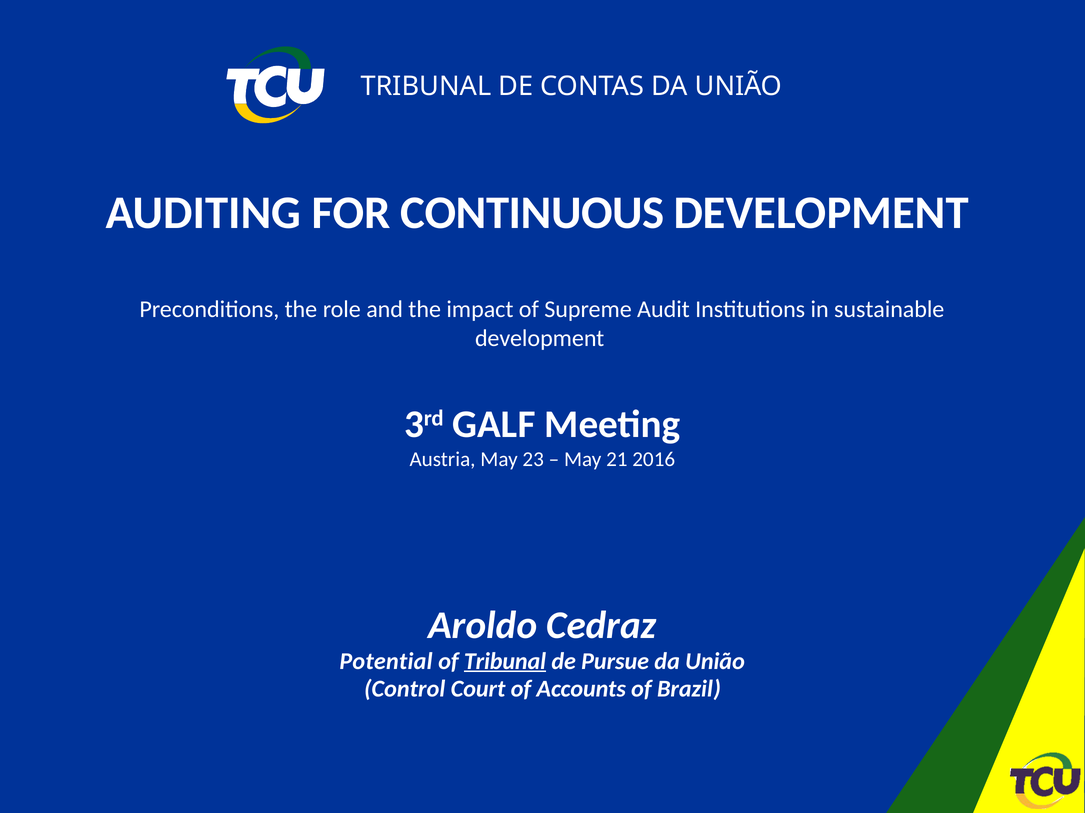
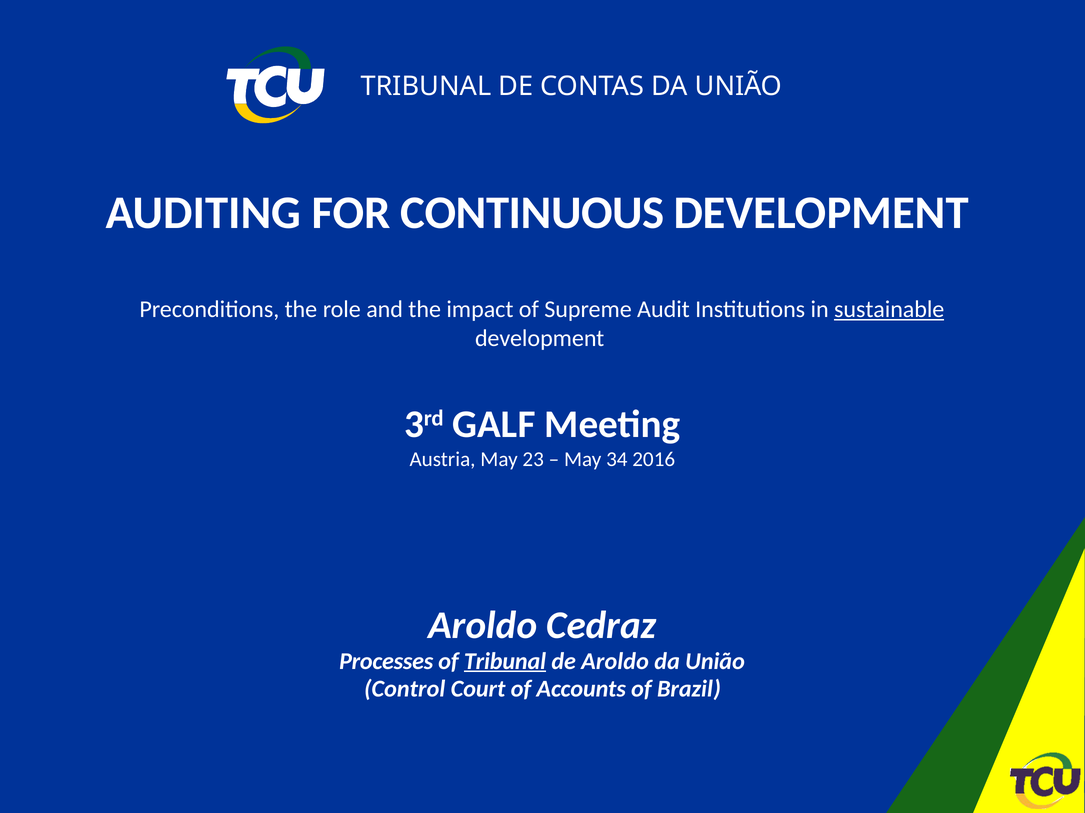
sustainable underline: none -> present (889, 310)
21: 21 -> 34 (617, 460)
Potential: Potential -> Processes (386, 662)
de Pursue: Pursue -> Aroldo (615, 662)
